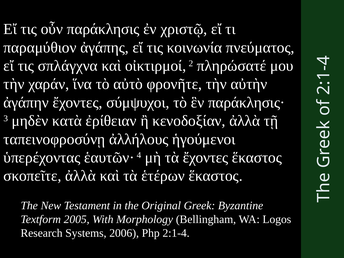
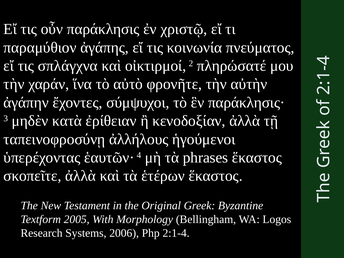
τὰ ἔχοντες: ἔχοντες -> phrases (206, 158)
